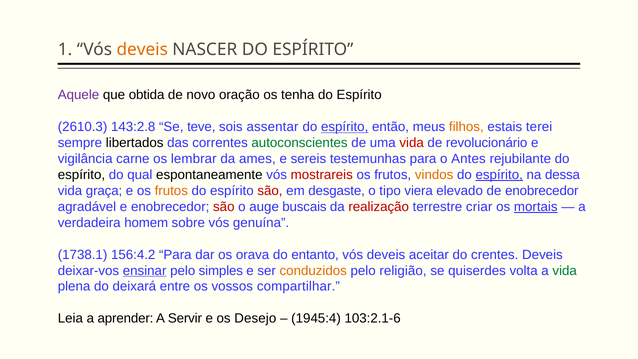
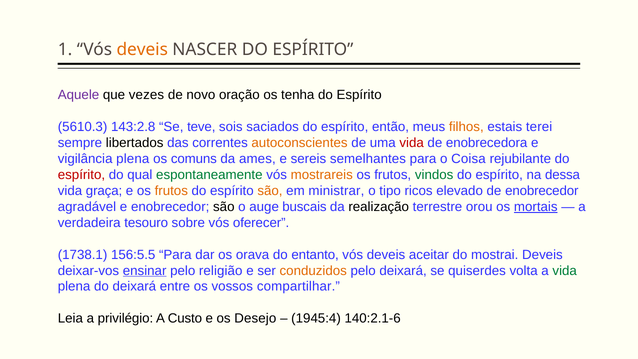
obtida: obtida -> vezes (146, 95)
2610.3: 2610.3 -> 5610.3 (83, 127)
assentar: assentar -> saciados (273, 127)
espírito underline: present -> none (345, 127)
autoconscientes colour: green -> orange (300, 143)
revolucionário: revolucionário -> enobrecedora (487, 143)
vigilância carne: carne -> plena (133, 159)
lembrar: lembrar -> comuns (194, 159)
testemunhas: testemunhas -> semelhantes (368, 159)
Antes: Antes -> Coisa (468, 159)
espírito colour: black -> red (81, 175)
espontaneamente colour: black -> green (209, 175)
mostrareis colour: red -> orange (322, 175)
vindos colour: orange -> green (434, 175)
espírito underline: present -> none (499, 175)
são colour: red -> orange (270, 191)
desgaste: desgaste -> ministrar (336, 191)
viera: viera -> ricos (419, 191)
são colour: red -> black (224, 207)
realização colour: red -> black (379, 207)
criar: criar -> orou (479, 207)
homem: homem -> tesouro (146, 223)
genuína: genuína -> oferecer (261, 223)
156:4.2: 156:4.2 -> 156:5.5 (133, 255)
crentes: crentes -> mostrai (495, 255)
simples: simples -> religião (221, 271)
pelo religião: religião -> deixará (403, 271)
aprender: aprender -> privilégio (125, 318)
Servir: Servir -> Custo (185, 318)
103:2.1-6: 103:2.1-6 -> 140:2.1-6 (373, 318)
